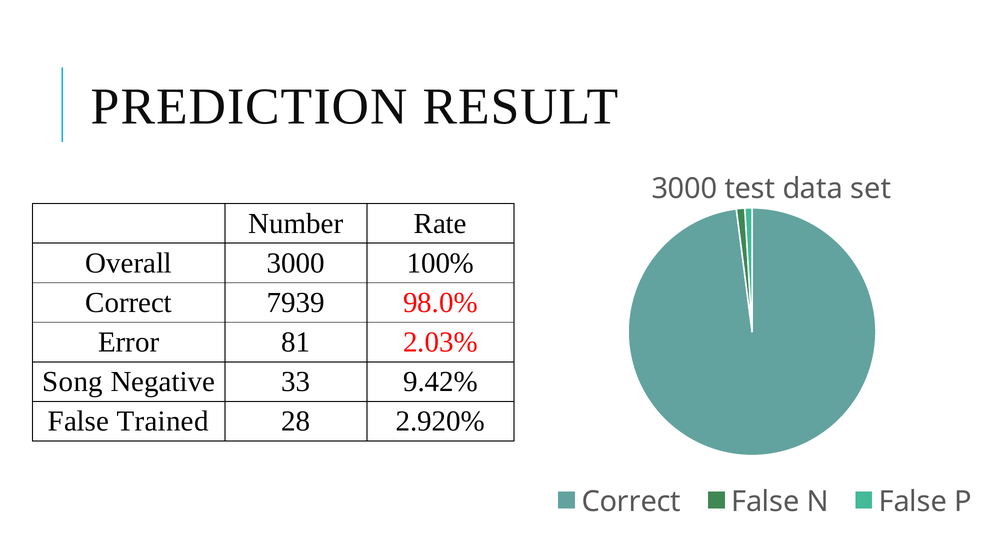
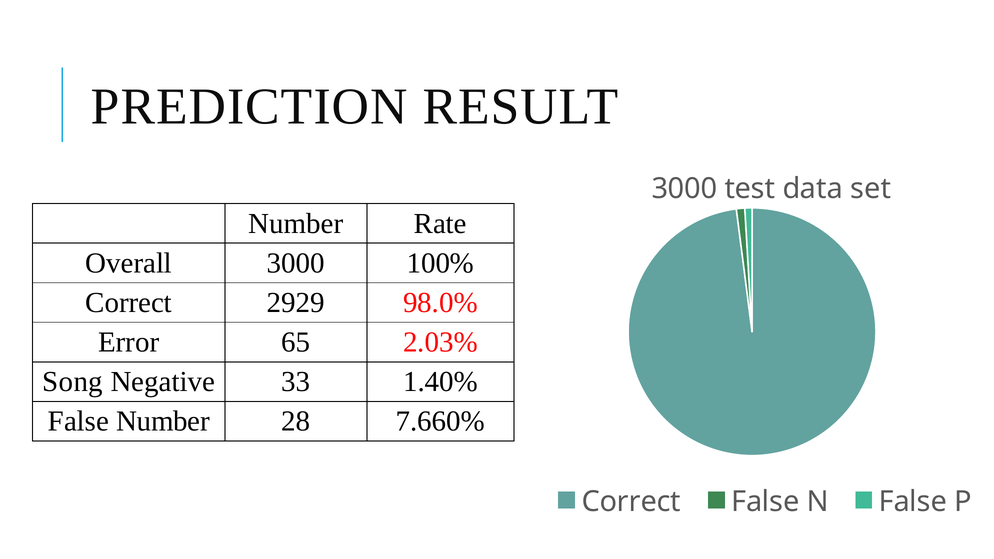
7939: 7939 -> 2929 (296, 303)
81: 81 -> 65 (296, 342)
9.42%: 9.42% -> 1.40% (440, 382)
False Trained: Trained -> Number (163, 421)
2.920%: 2.920% -> 7.660% (440, 421)
